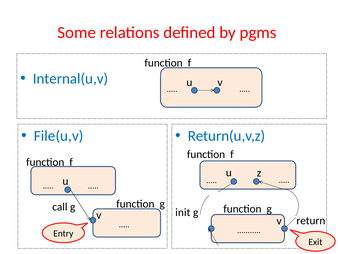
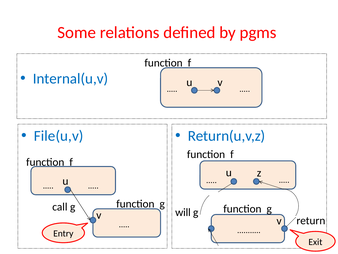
init: init -> will (183, 212)
